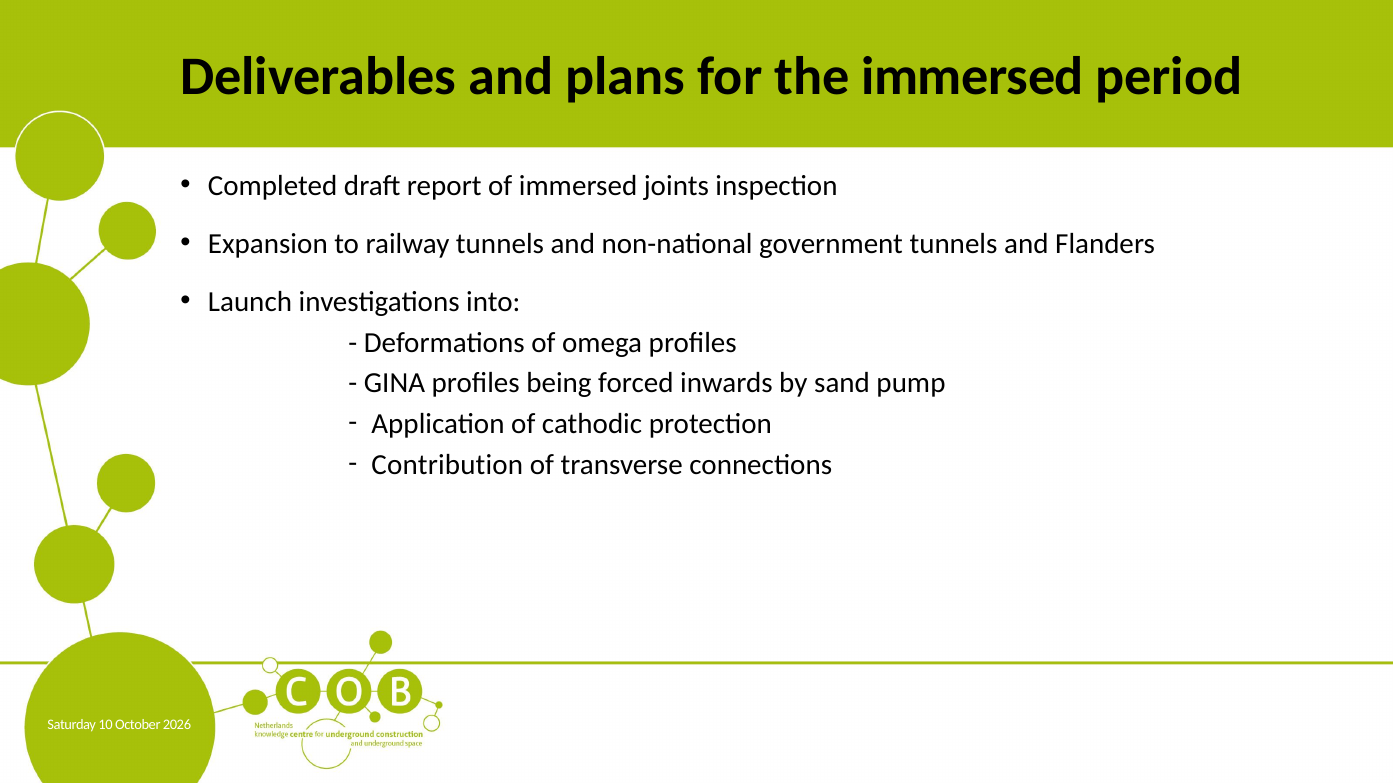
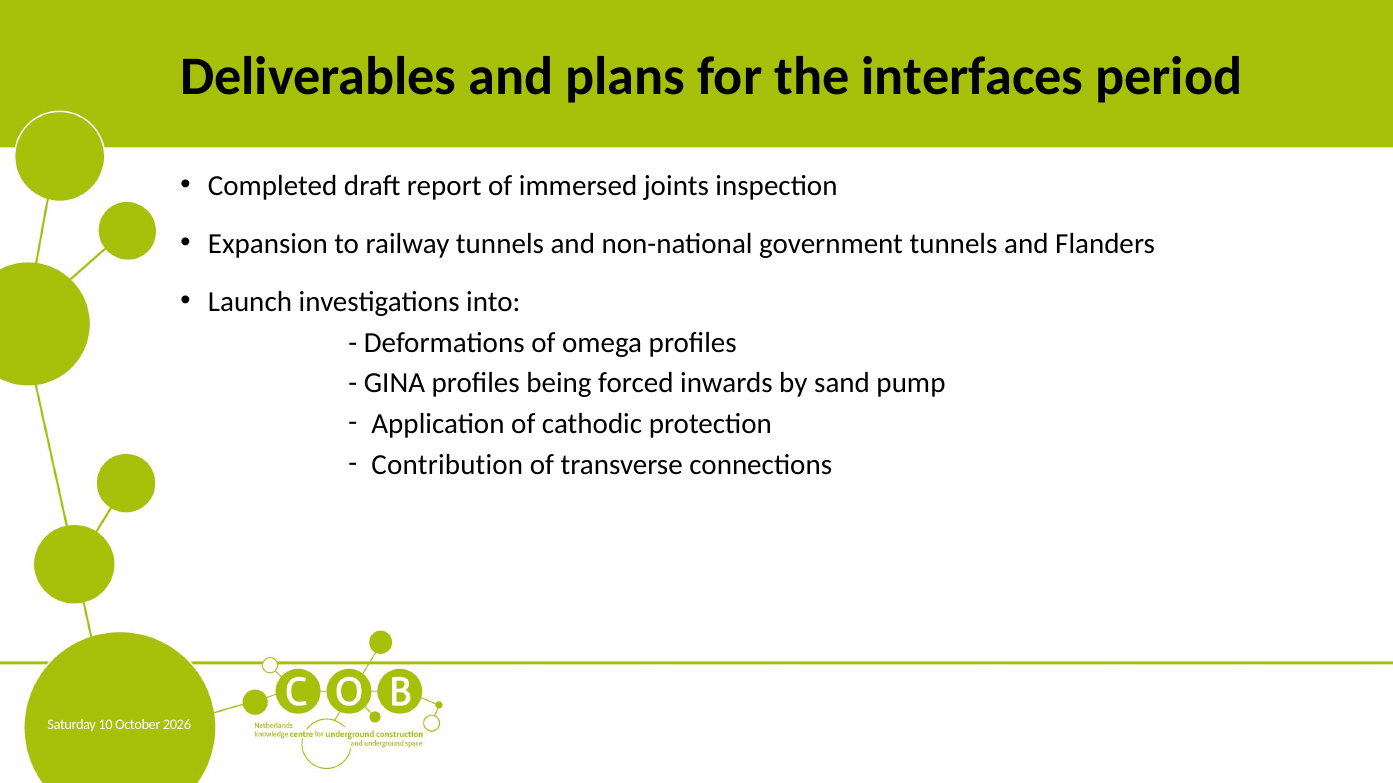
the immersed: immersed -> interfaces (973, 77)
